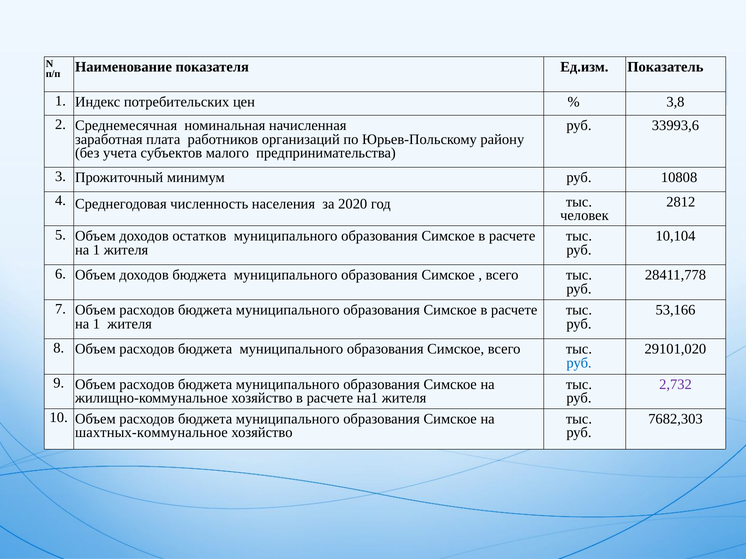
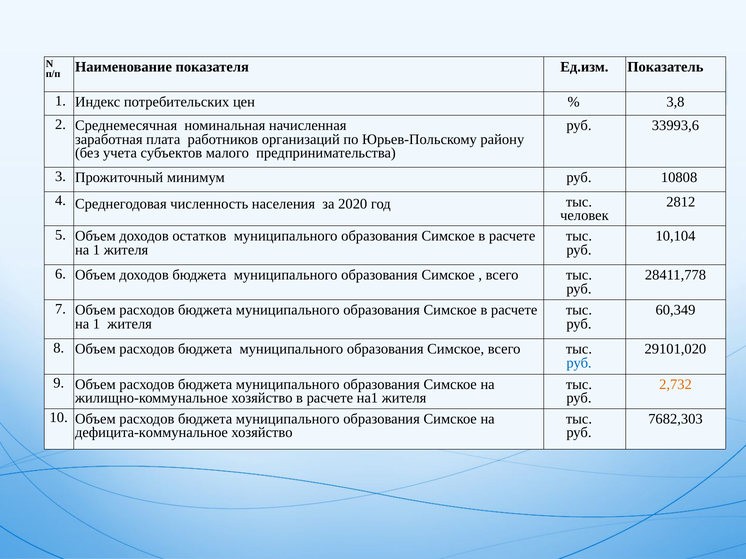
53,166: 53,166 -> 60,349 (675, 310)
2,732 colour: purple -> orange (675, 385)
шахтных-коммунальное: шахтных-коммунальное -> дефицита-коммунальное (151, 433)
